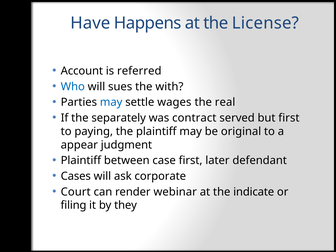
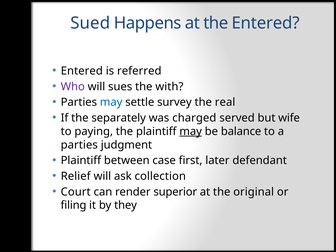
Have: Have -> Sued (90, 23)
the License: License -> Entered (266, 23)
Account: Account -> Entered (82, 71)
Who colour: blue -> purple (73, 87)
wages: wages -> survey (174, 102)
contract: contract -> charged (194, 118)
but first: first -> wife (289, 118)
may underline: none -> present (191, 131)
original: original -> balance (241, 131)
appear: appear -> parties (79, 145)
Cases: Cases -> Relief (76, 176)
corporate: corporate -> collection (160, 176)
webinar: webinar -> superior (175, 192)
indicate: indicate -> original (254, 192)
